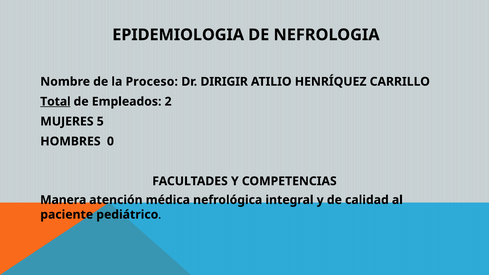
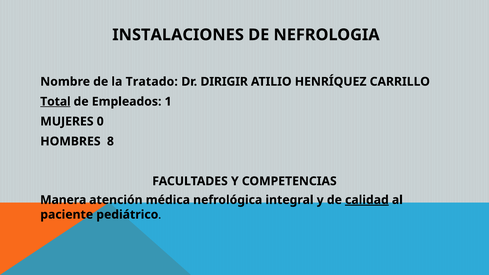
EPIDEMIOLOGIA: EPIDEMIOLOGIA -> INSTALACIONES (178, 35)
Proceso: Proceso -> Tratado (152, 82)
2: 2 -> 1 (168, 102)
5: 5 -> 0 (100, 121)
0: 0 -> 8 (110, 141)
calidad underline: none -> present (367, 200)
